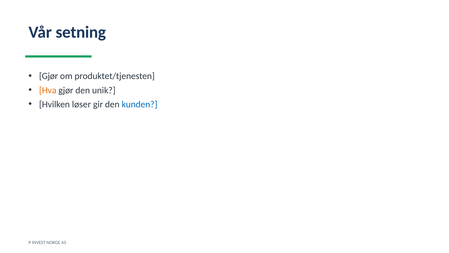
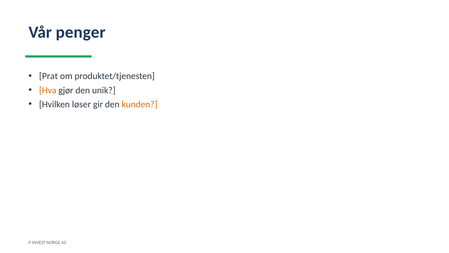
setning: setning -> penger (81, 32)
Gjør: Gjør -> Prat (49, 76)
kunden colour: blue -> orange (140, 104)
